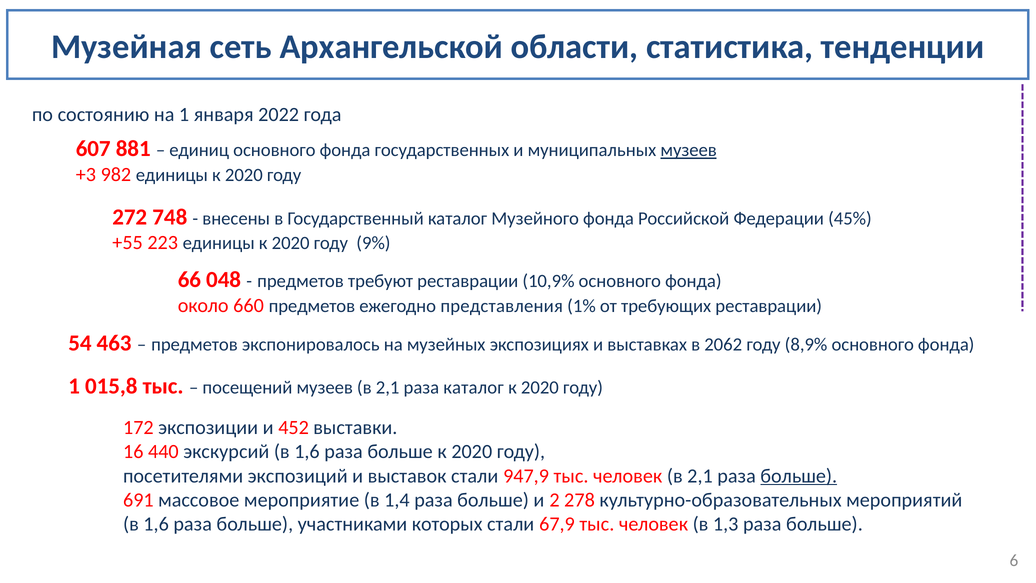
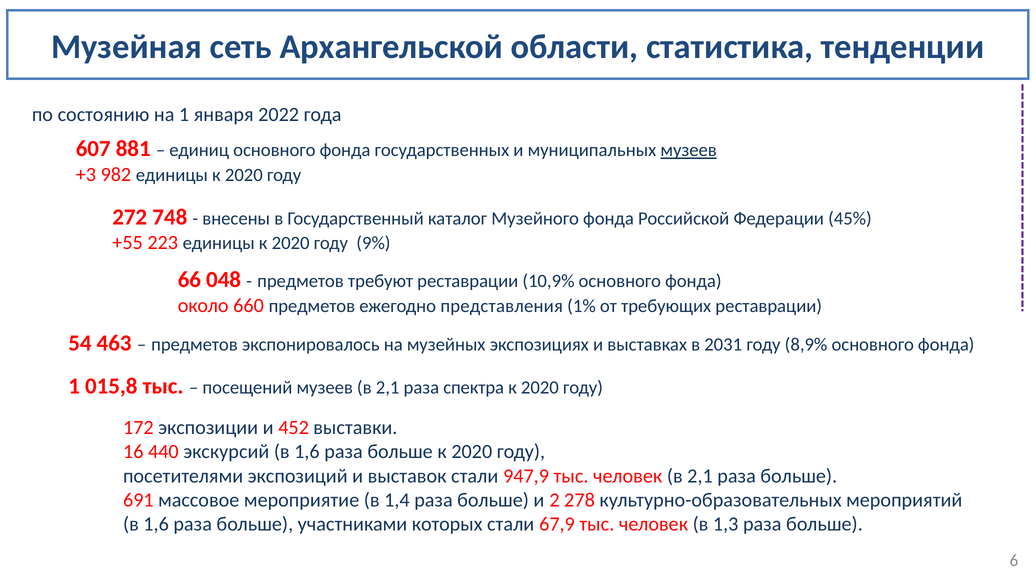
2062: 2062 -> 2031 (723, 344)
раза каталог: каталог -> спектра (474, 388)
больше underline: present -> none (799, 476)
